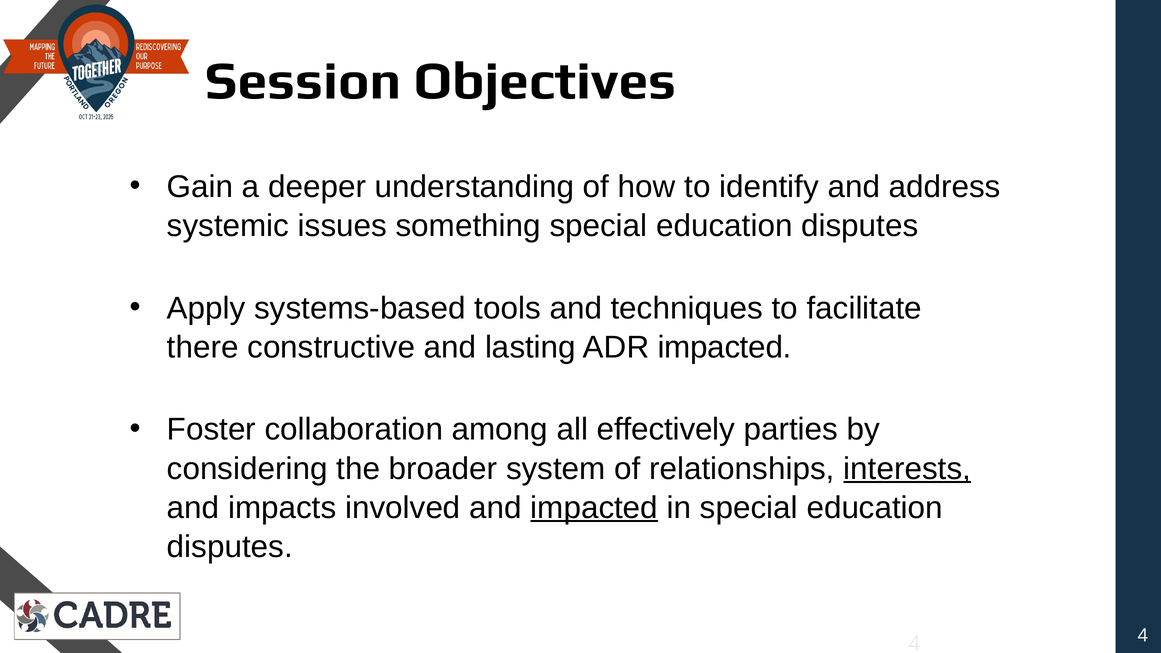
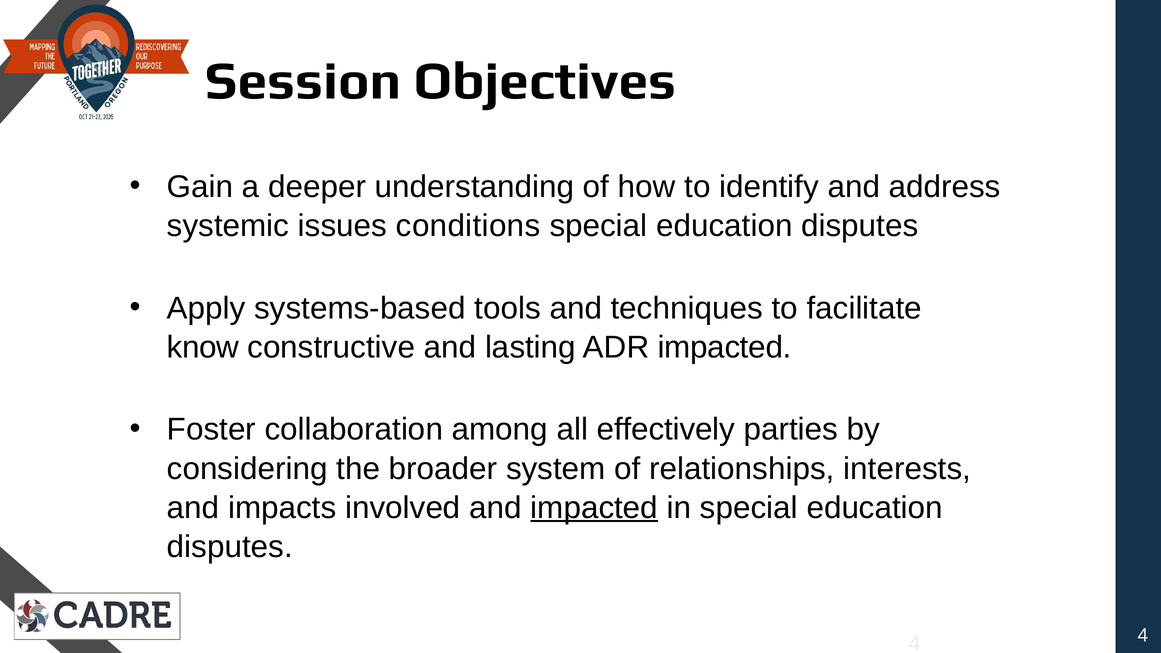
something: something -> conditions (468, 226)
there: there -> know (203, 347)
interests underline: present -> none (907, 469)
